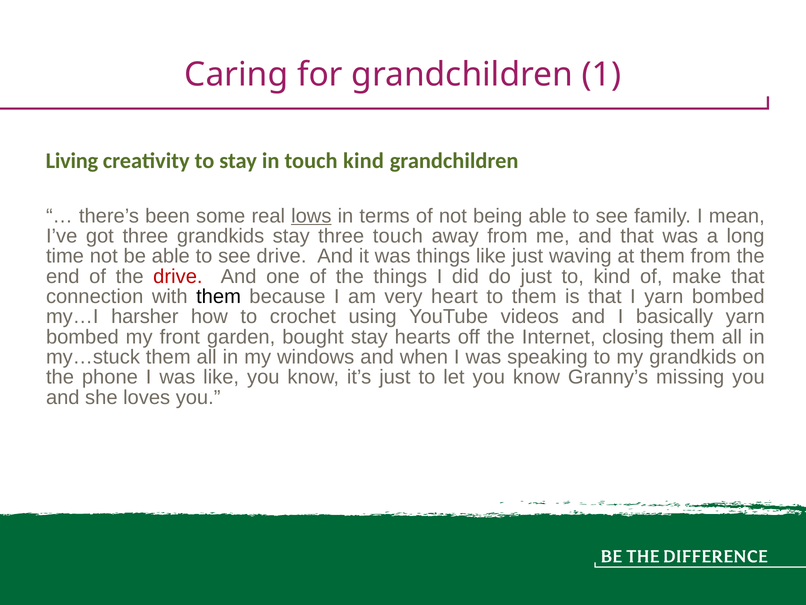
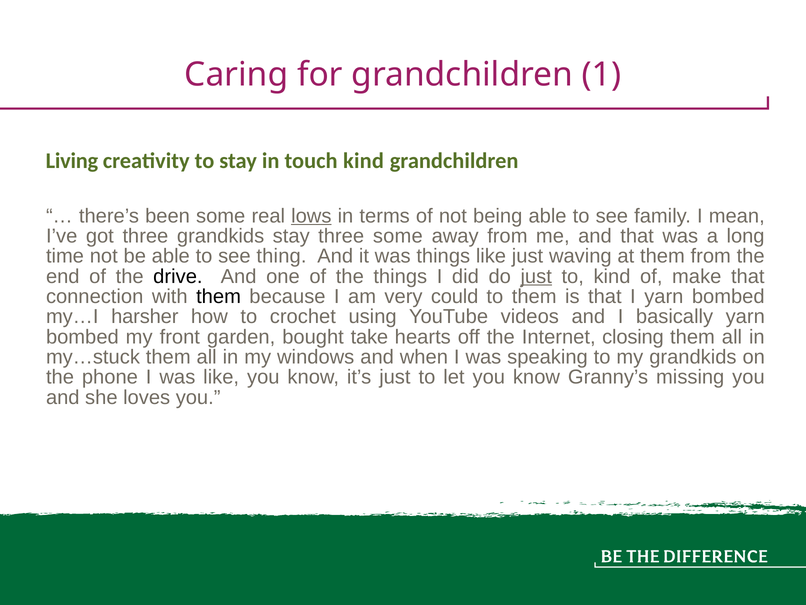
three touch: touch -> some (398, 236)
see drive: drive -> thing (282, 256)
drive colour: red -> black (178, 276)
just underline: none -> present (536, 276)
heart: heart -> could (455, 296)
bought stay: stay -> take (369, 337)
